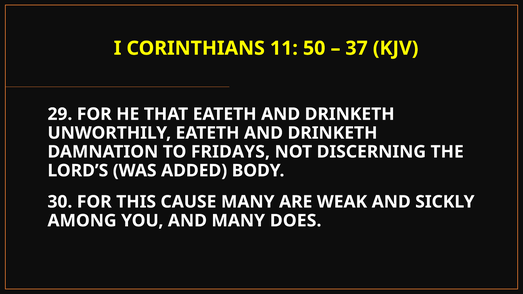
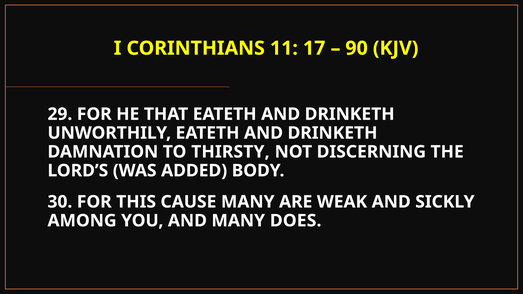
50: 50 -> 17 (314, 48)
37: 37 -> 90 (357, 48)
FRIDAYS: FRIDAYS -> THIRSTY (230, 152)
